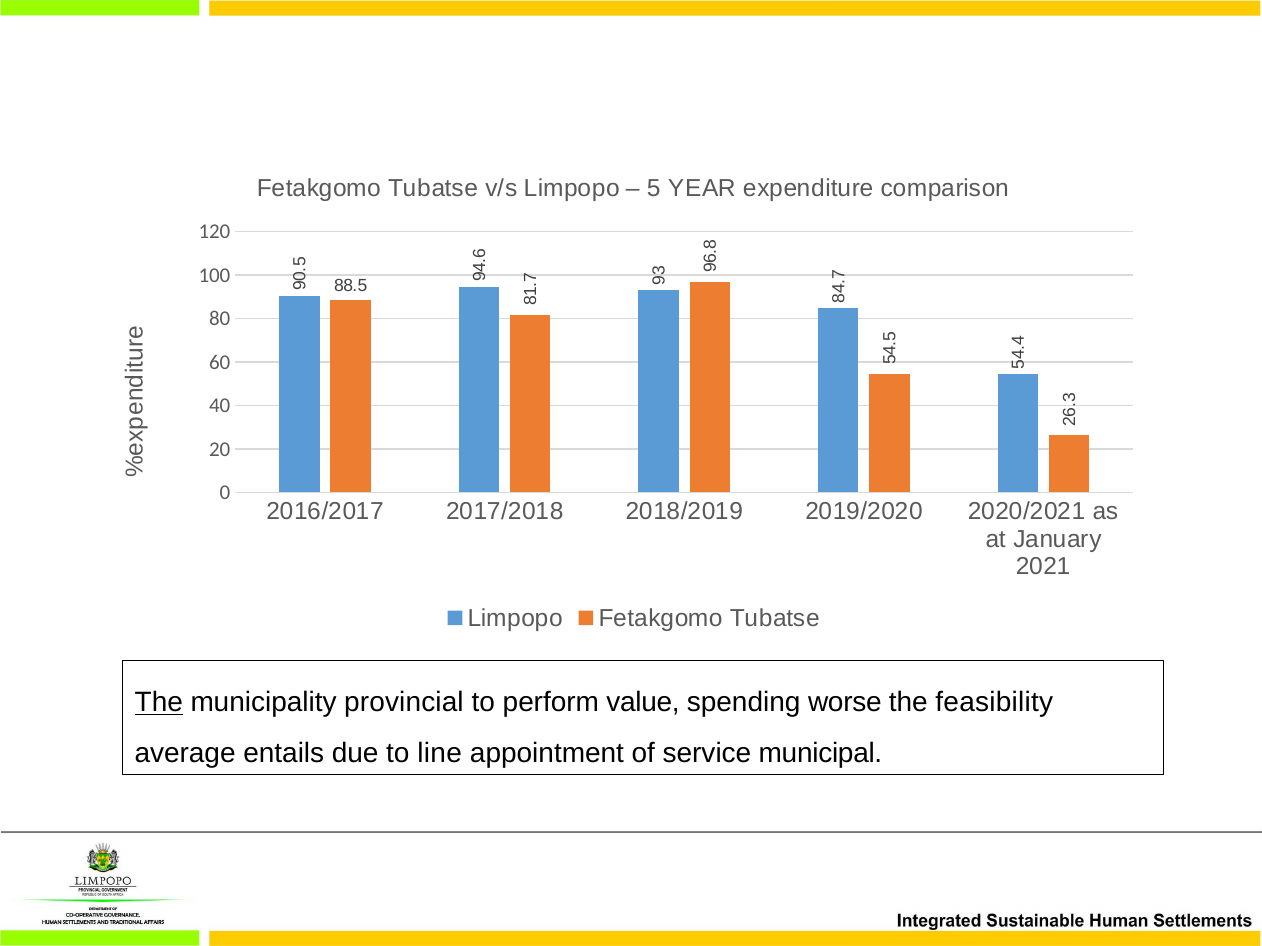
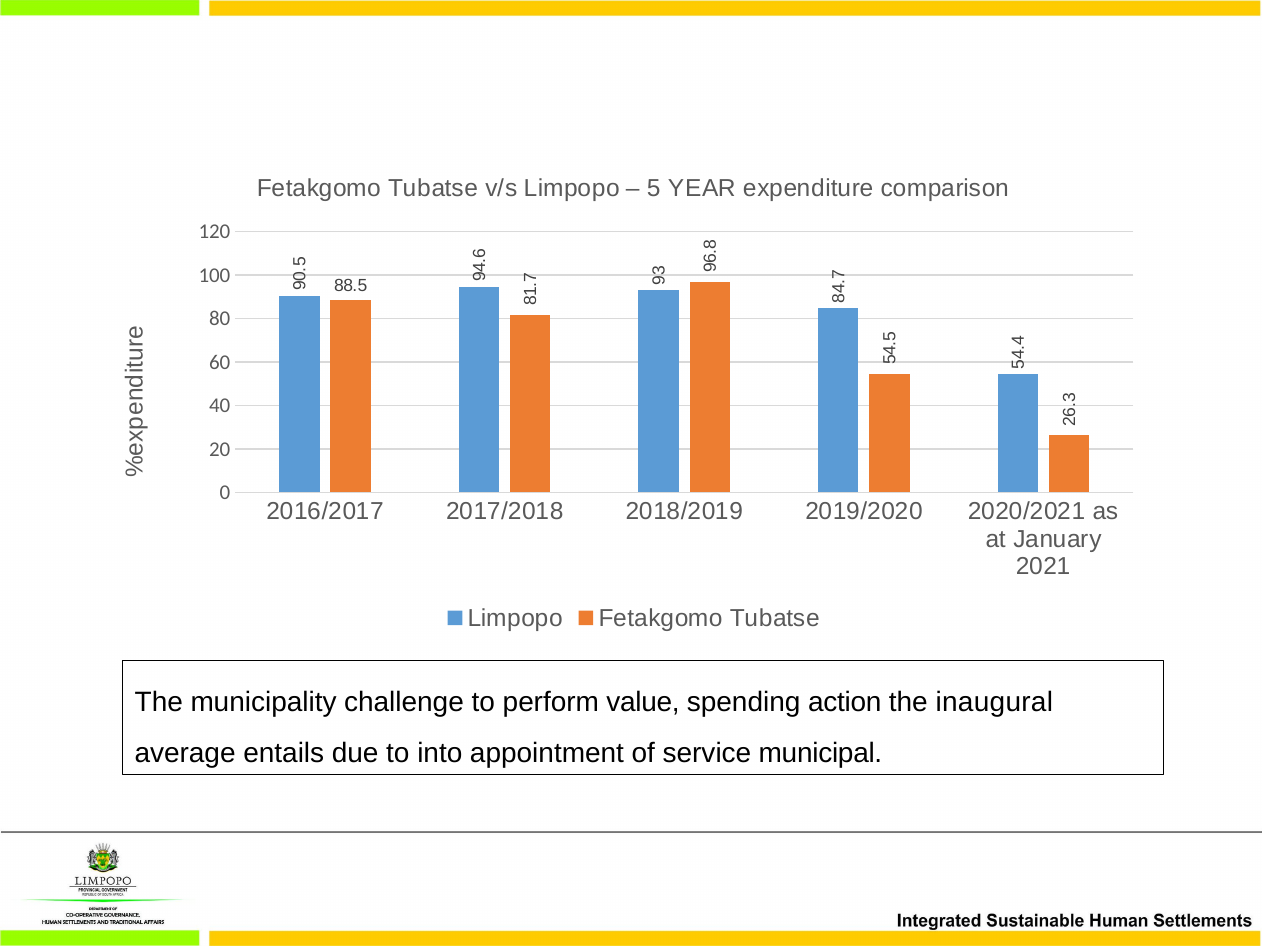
The underline: present -> none (159, 703)
provincial: provincial -> challenge (404, 703)
worse: worse -> action (845, 703)
feasibility: feasibility -> inaugural (994, 703)
line: line -> into (440, 753)
